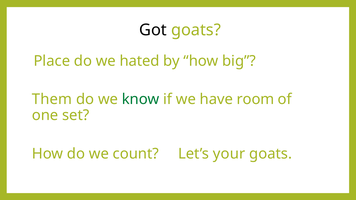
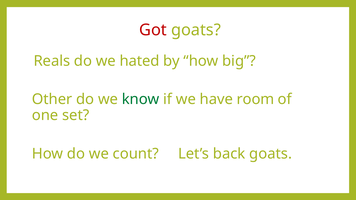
Got colour: black -> red (153, 30)
Place: Place -> Reals (52, 61)
Them: Them -> Other (52, 99)
your: your -> back (229, 154)
